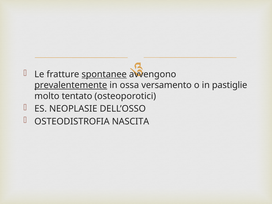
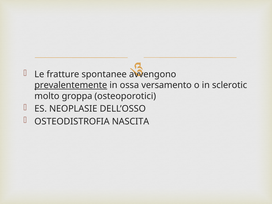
spontanee underline: present -> none (104, 74)
pastiglie: pastiglie -> sclerotic (230, 85)
tentato: tentato -> groppa (77, 96)
